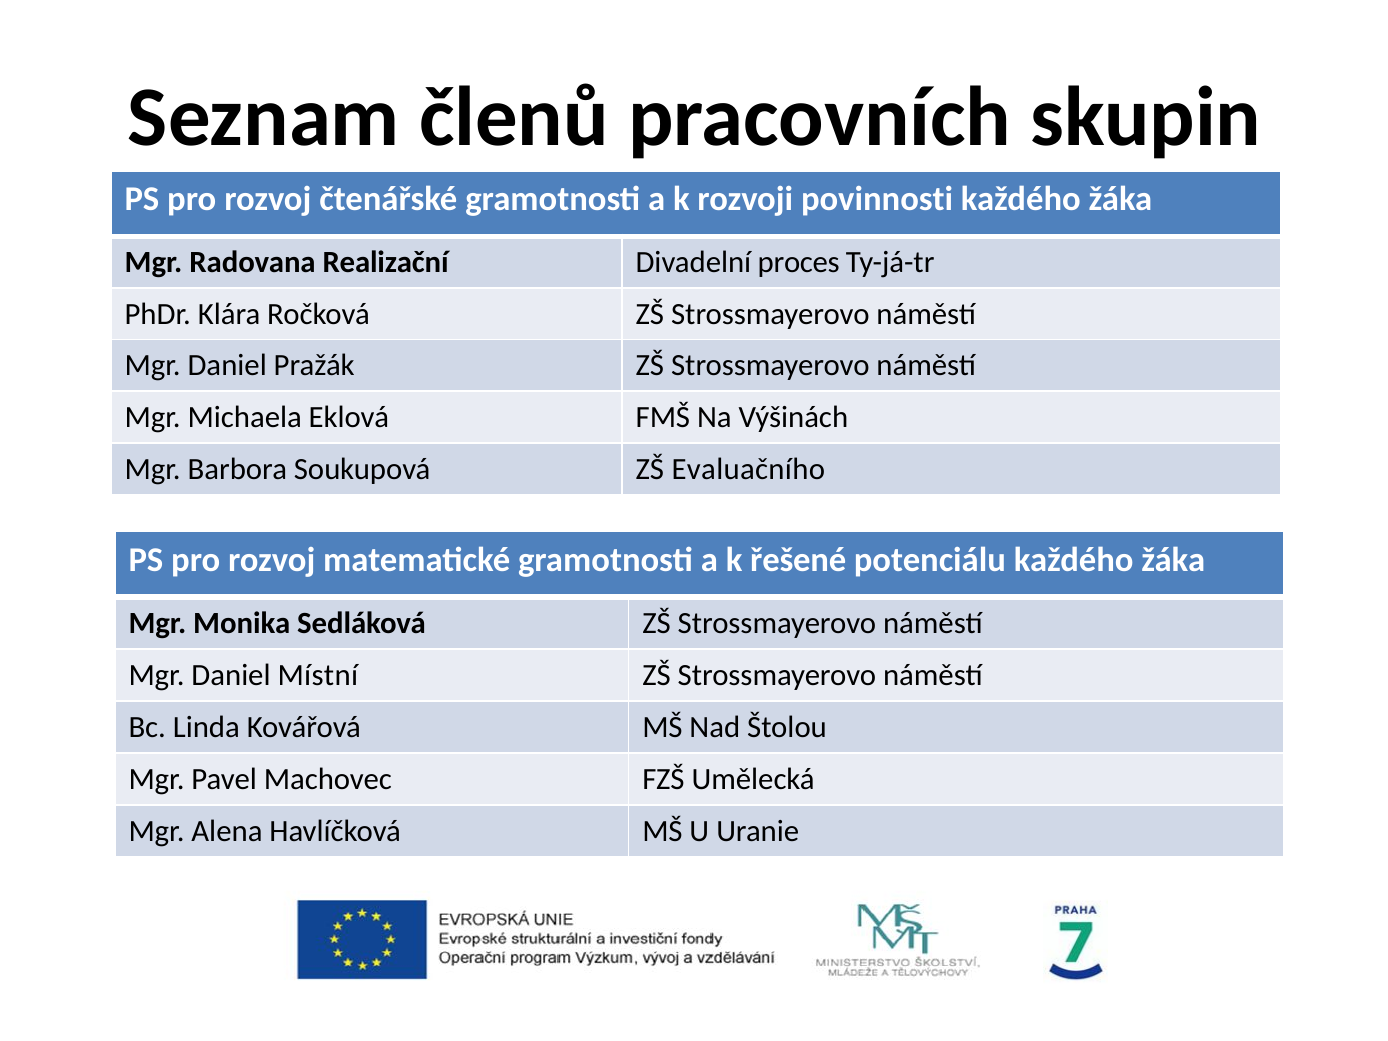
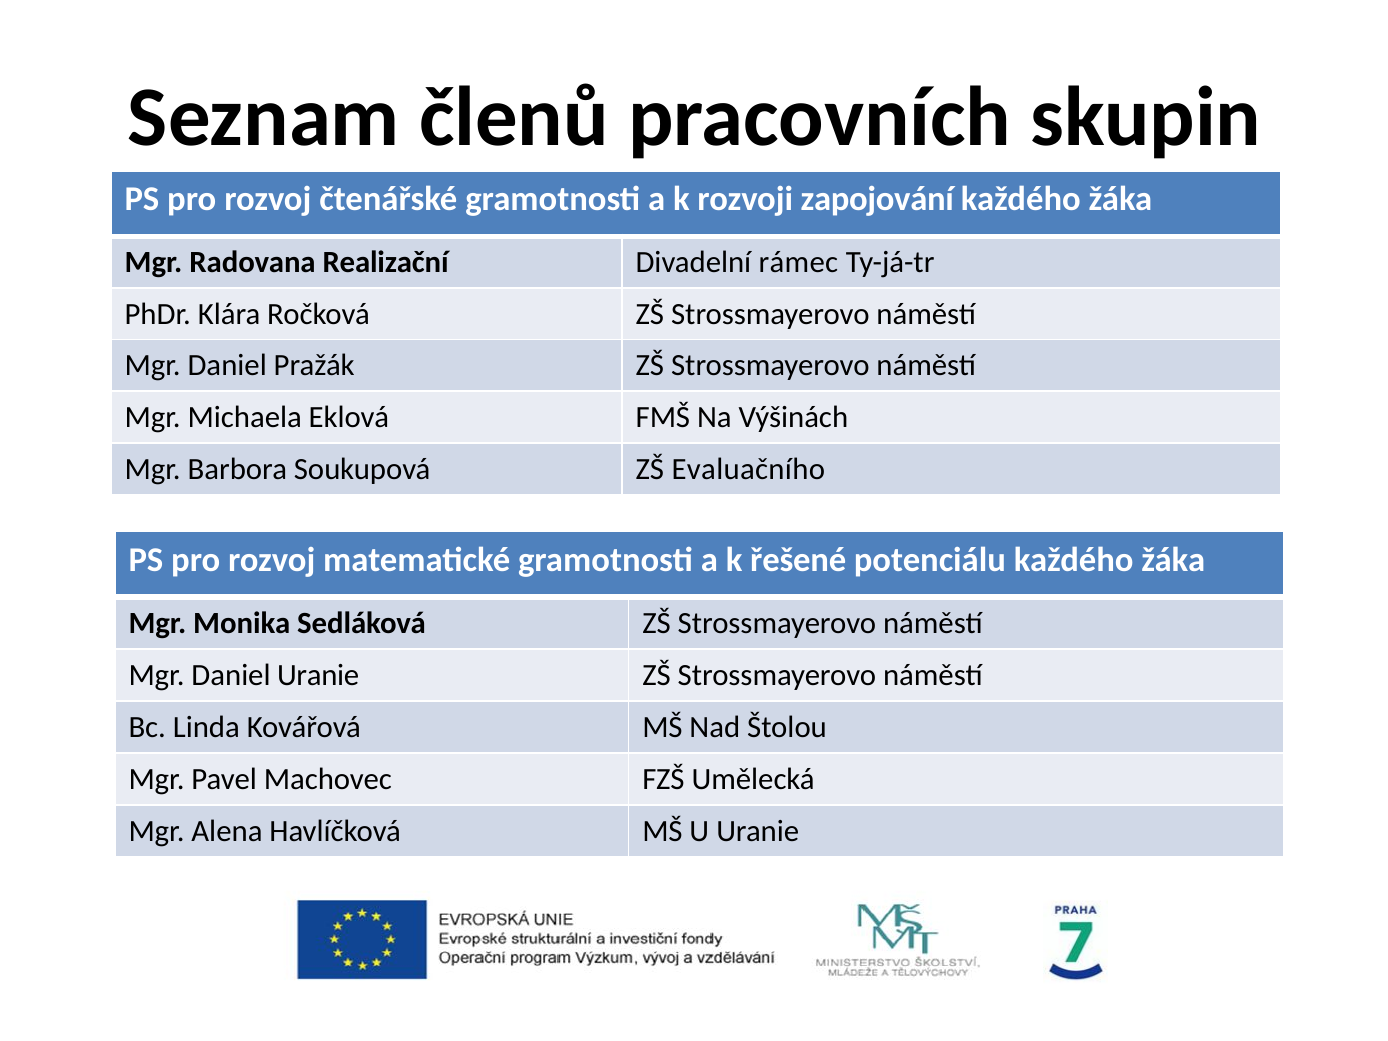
povinnosti: povinnosti -> zapojování (877, 199)
proces: proces -> rámec (798, 262)
Daniel Místní: Místní -> Uranie (318, 675)
